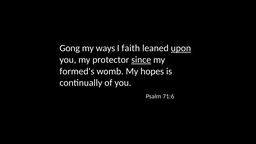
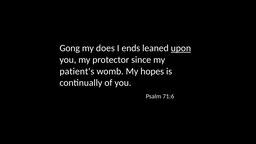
ways: ways -> does (105, 48)
faith: faith -> ends (131, 48)
since underline: present -> none (141, 60)
formed's: formed's -> patient's (77, 71)
